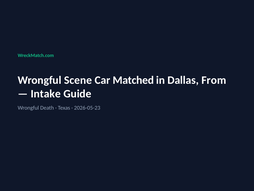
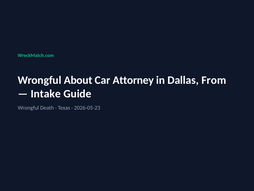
Scene: Scene -> About (78, 80)
Matched: Matched -> Attorney (133, 80)
